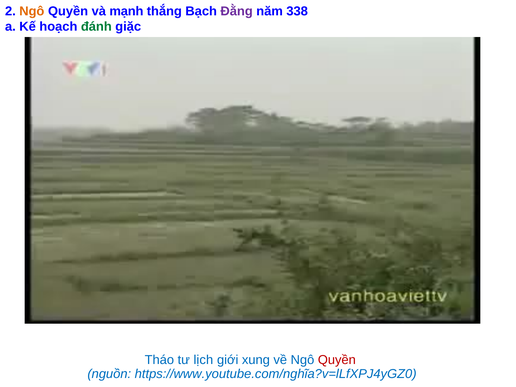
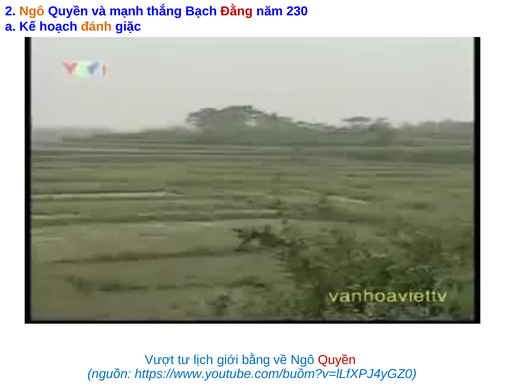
Đằng colour: purple -> red (237, 11)
338: 338 -> 230 (297, 11)
đánh colour: green -> orange (96, 27)
Tháo: Tháo -> Vượt (159, 360)
xung: xung -> bằng (256, 360)
https://www.youtube.com/nghĩa?v=lLfXPJ4yGZ0: https://www.youtube.com/nghĩa?v=lLfXPJ4yGZ0 -> https://www.youtube.com/buồm?v=lLfXPJ4yGZ0 (276, 374)
